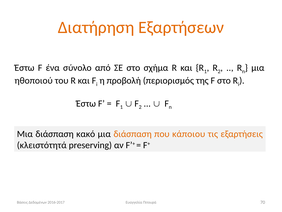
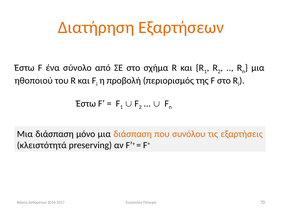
κακό: κακό -> μόνο (86, 134)
κάποιου: κάποιου -> συνόλου (189, 134)
